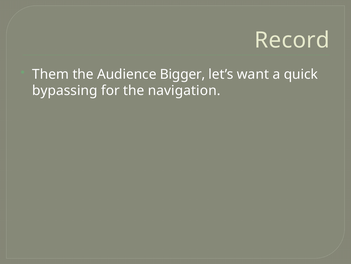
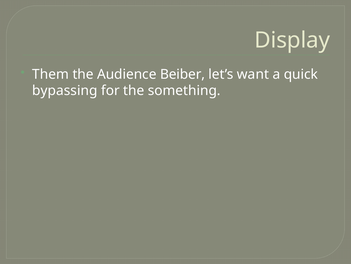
Record: Record -> Display (292, 40)
Bigger: Bigger -> Beiber (183, 74)
navigation: navigation -> something (184, 90)
